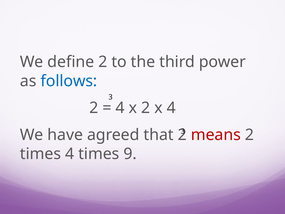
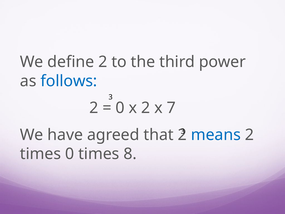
4: 4 -> 0 (120, 108)
x 4: 4 -> 7 (171, 108)
means colour: red -> blue (216, 135)
times 4: 4 -> 0 (70, 154)
9: 9 -> 8 (130, 154)
